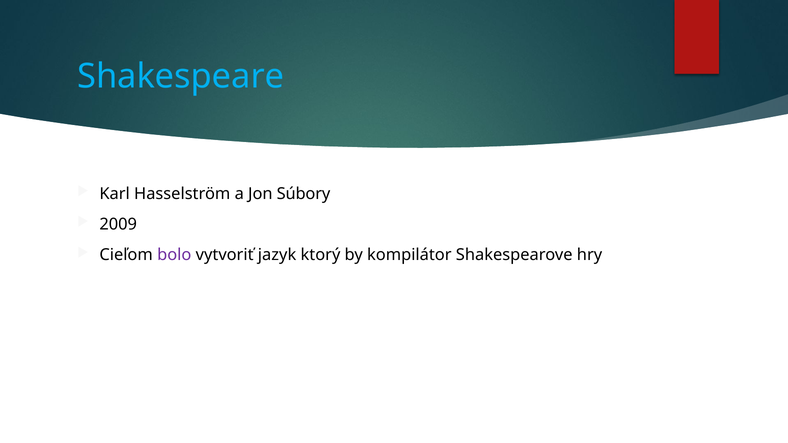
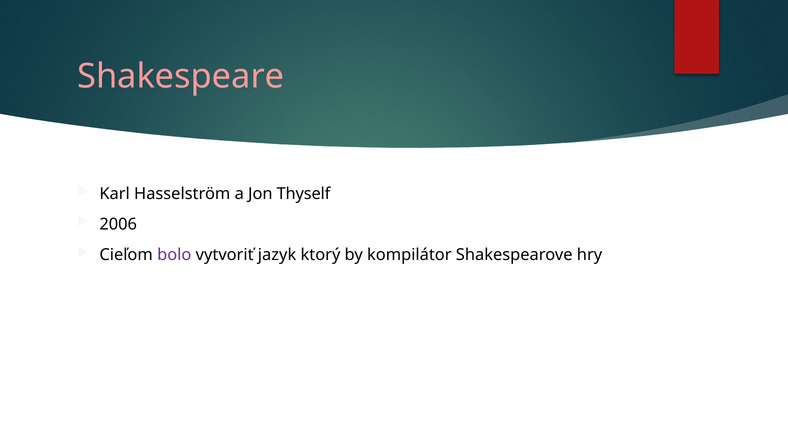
Shakespeare colour: light blue -> pink (181, 76)
Súbory: Súbory -> Thyself (303, 194)
2009: 2009 -> 2006 (118, 224)
